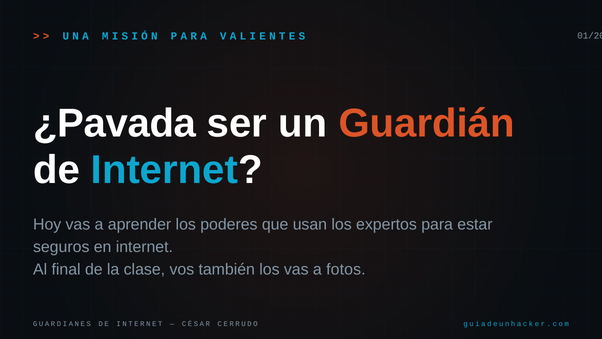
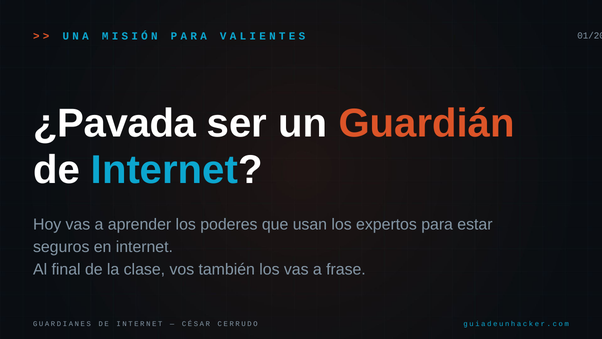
fotos: fotos -> frase (346, 269)
